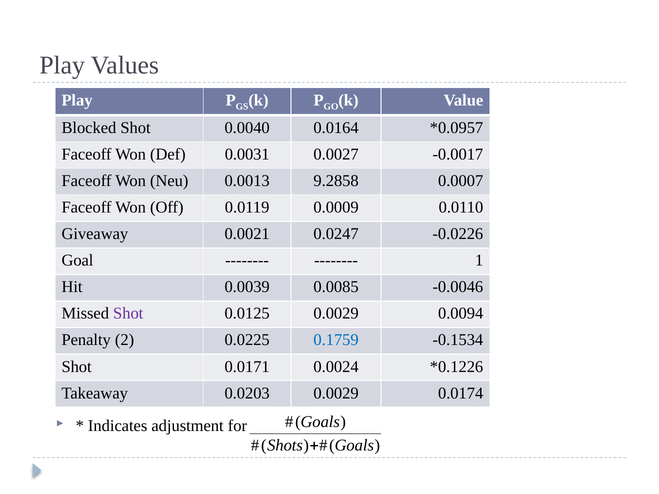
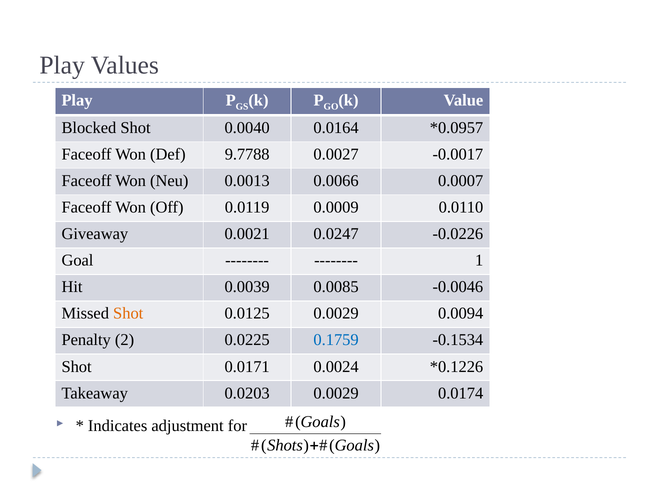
0.0031: 0.0031 -> 9.7788 (247, 154)
9.2858: 9.2858 -> 0.0066 (336, 181)
Shot colour: purple -> orange (128, 314)
